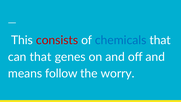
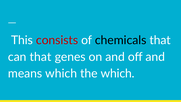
chemicals colour: blue -> black (121, 40)
means follow: follow -> which (61, 73)
the worry: worry -> which (118, 73)
